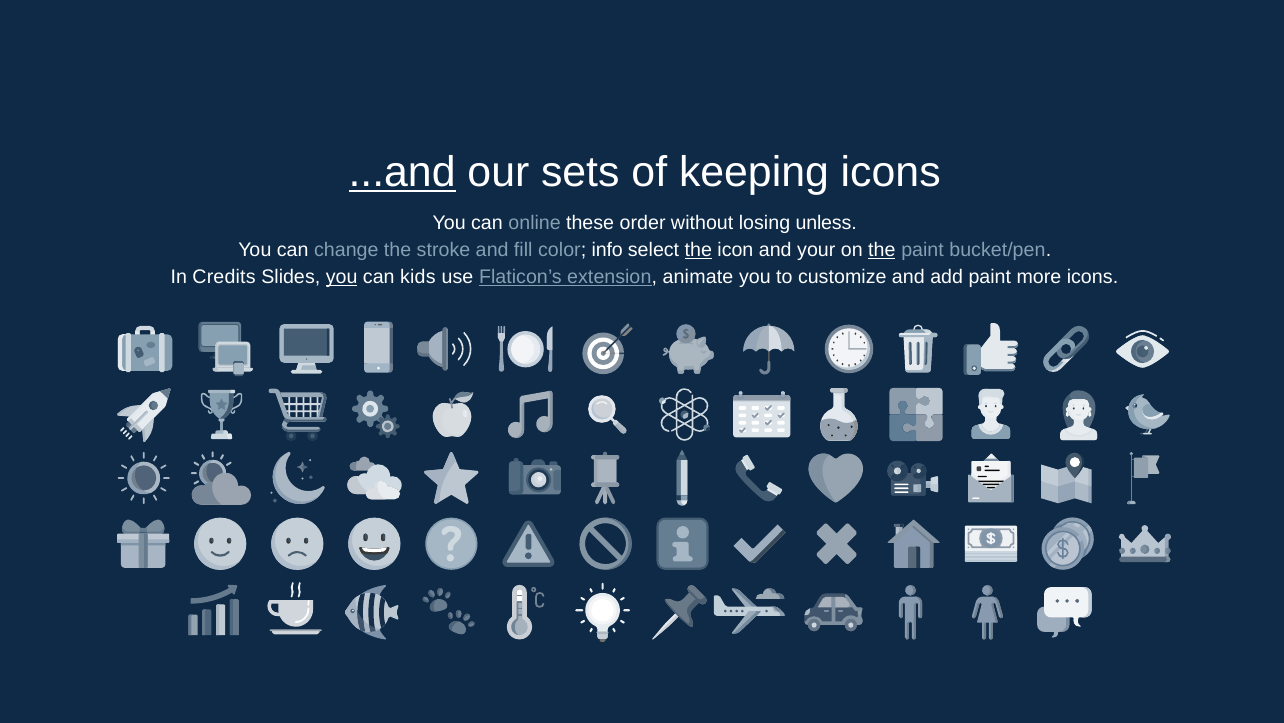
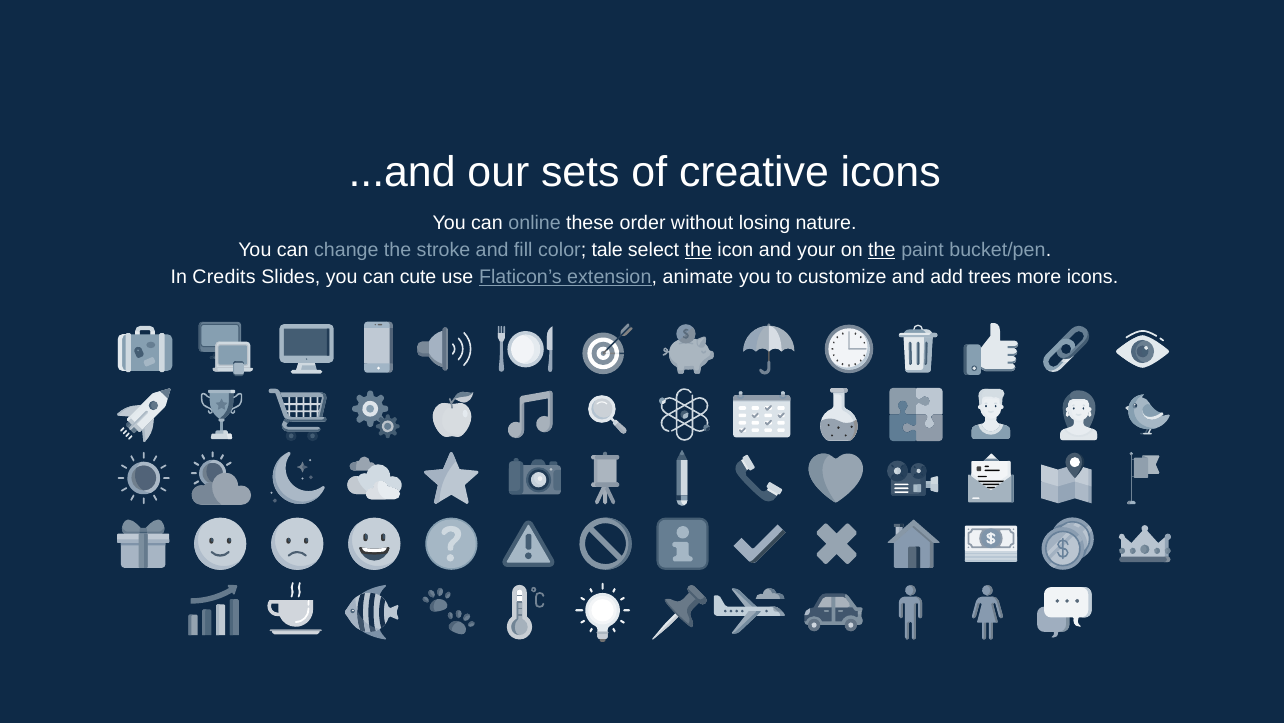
...and underline: present -> none (402, 173)
keeping: keeping -> creative (754, 173)
unless: unless -> nature (826, 222)
info: info -> tale (607, 250)
you underline: present -> none (342, 277)
kids: kids -> cute (418, 277)
add paint: paint -> trees (990, 277)
